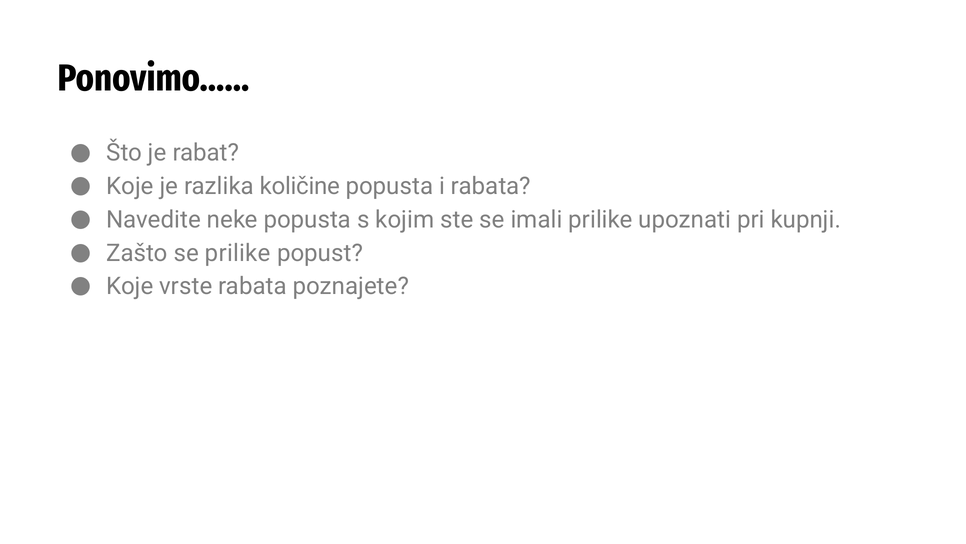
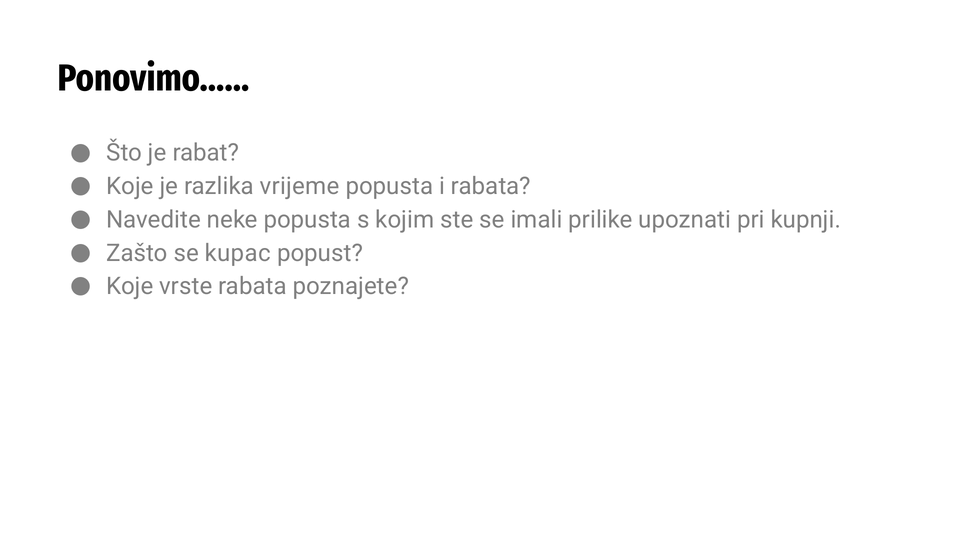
količine: količine -> vrijeme (300, 186)
se prilike: prilike -> kupac (238, 253)
